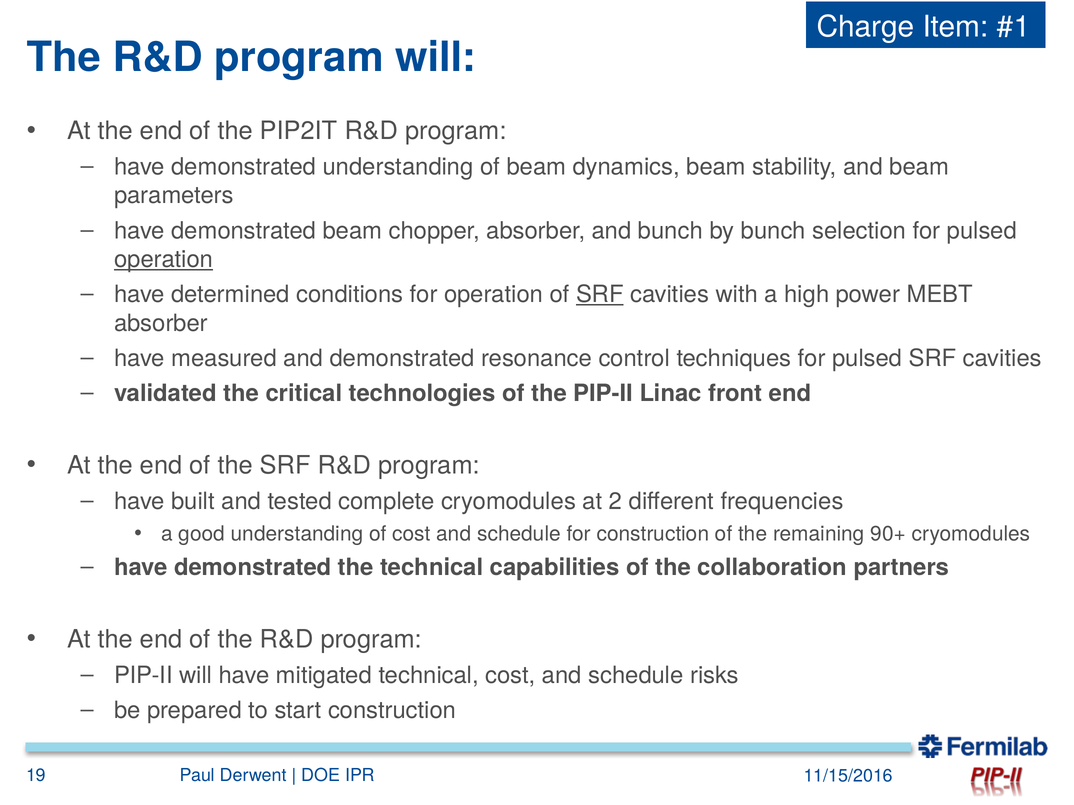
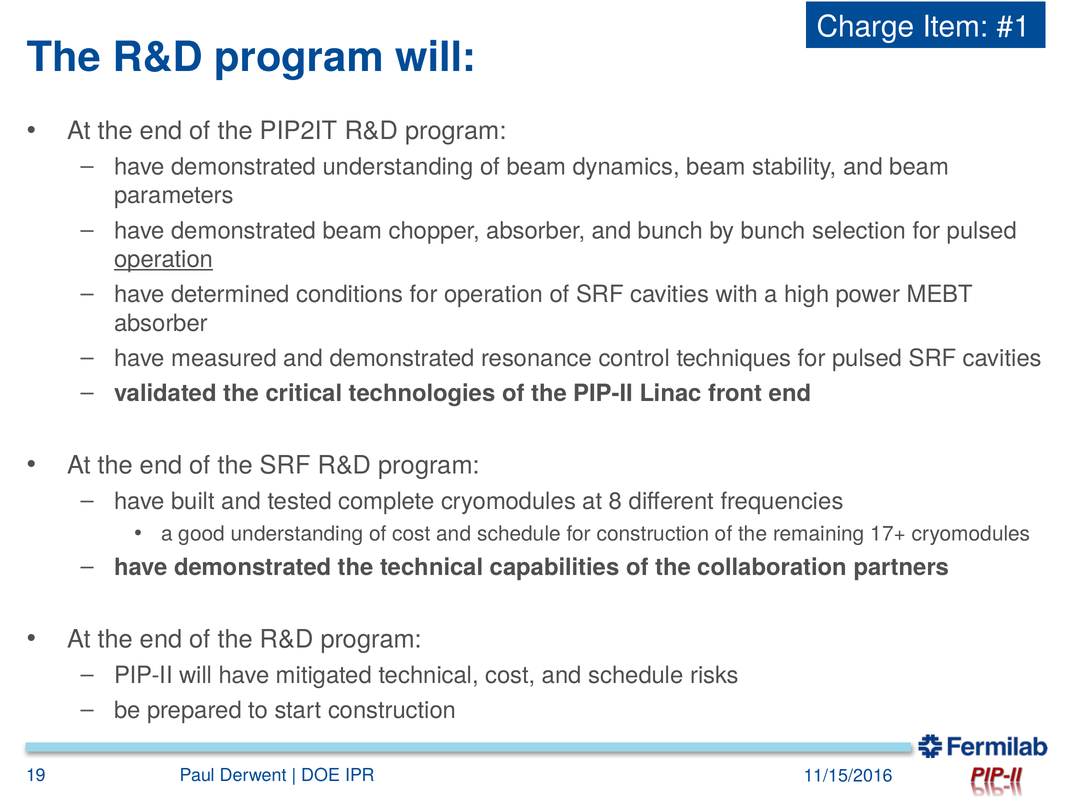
SRF underline: present -> none (600, 295)
2: 2 -> 8 (616, 502)
90+: 90+ -> 17+ (888, 534)
